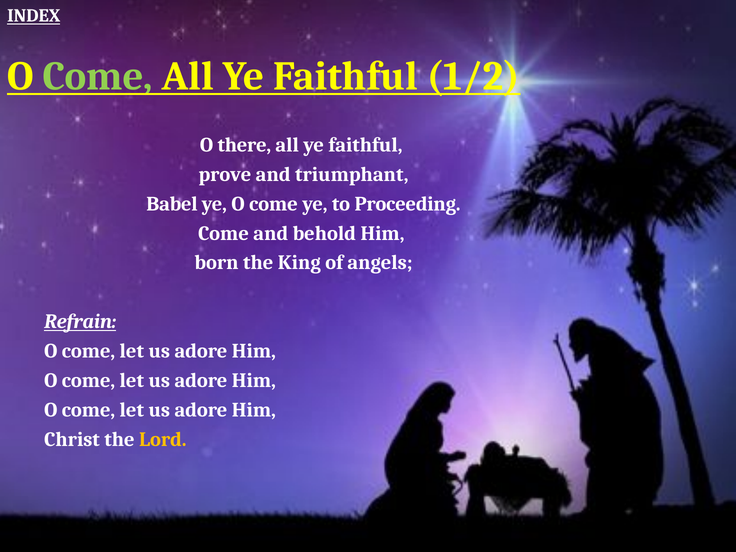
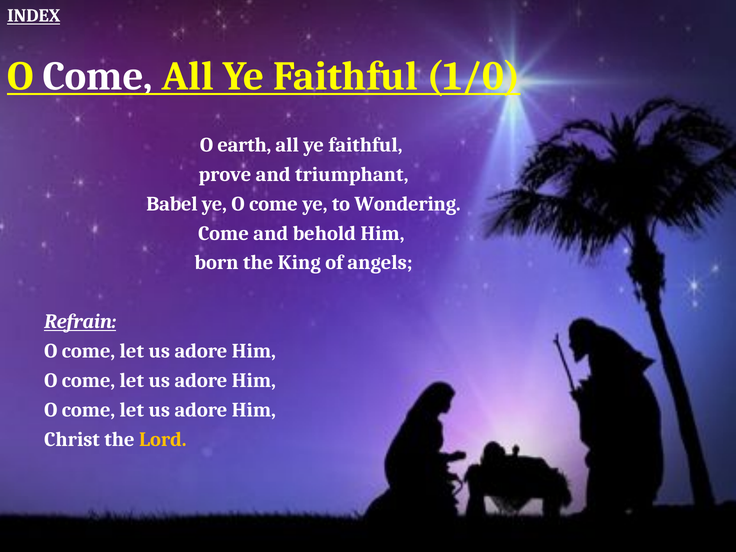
Come colour: light green -> white (98, 76)
1/2: 1/2 -> 1/0 (473, 76)
there: there -> earth (244, 145)
Proceeding: Proceeding -> Wondering (408, 204)
